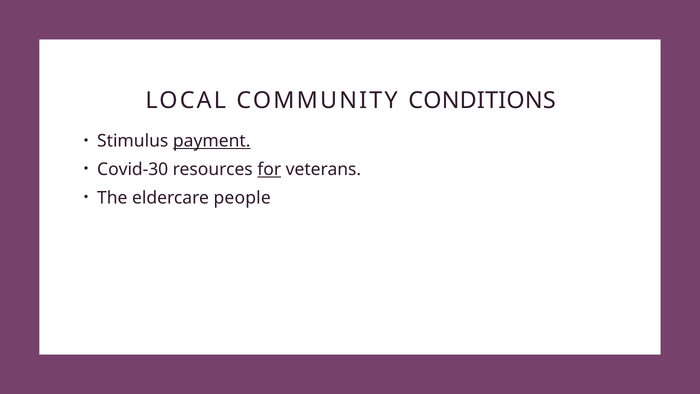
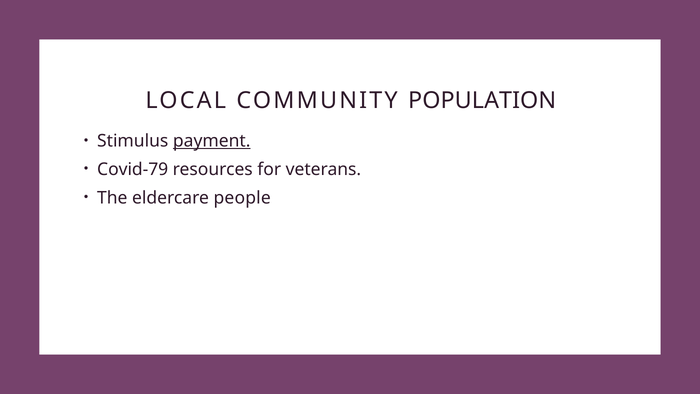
CONDITIONS: CONDITIONS -> POPULATION (482, 101)
Covid-30: Covid-30 -> Covid-79 (133, 169)
for underline: present -> none (269, 169)
